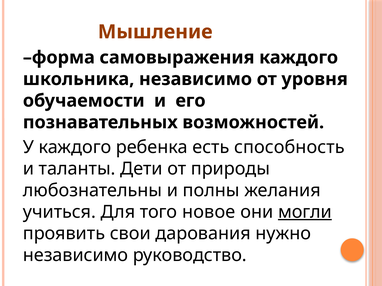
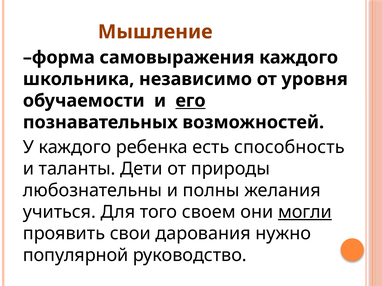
его underline: none -> present (190, 101)
новое: новое -> своем (209, 212)
независимо: независимо -> популярной (76, 256)
